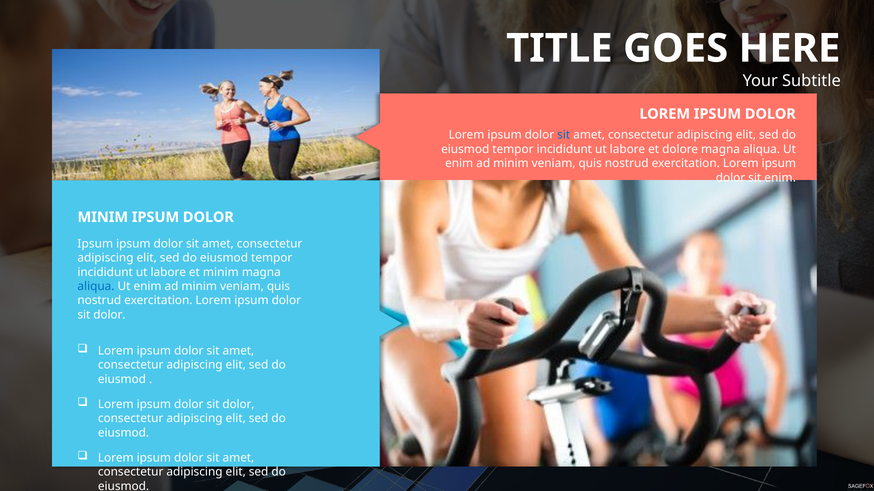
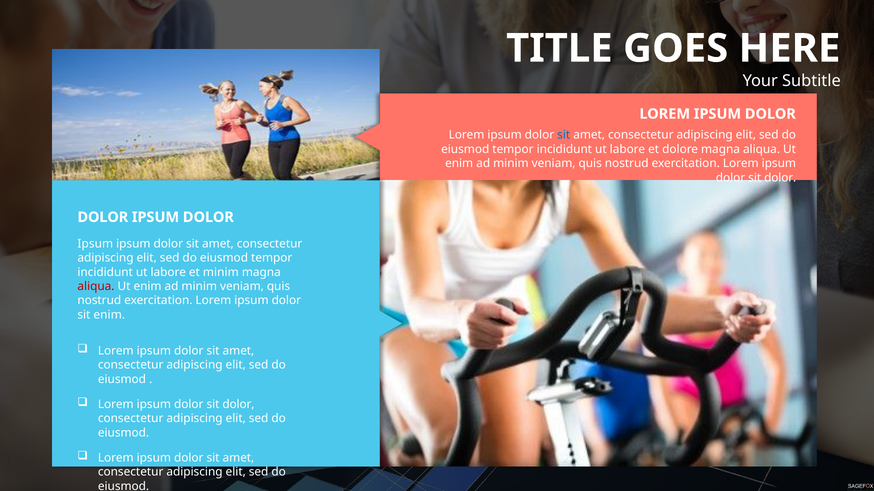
enim: enim -> dolor (780, 178)
MINIM: MINIM -> DOLOR (103, 217)
aliqua colour: blue -> red (96, 287)
dolor: dolor -> enim (109, 315)
